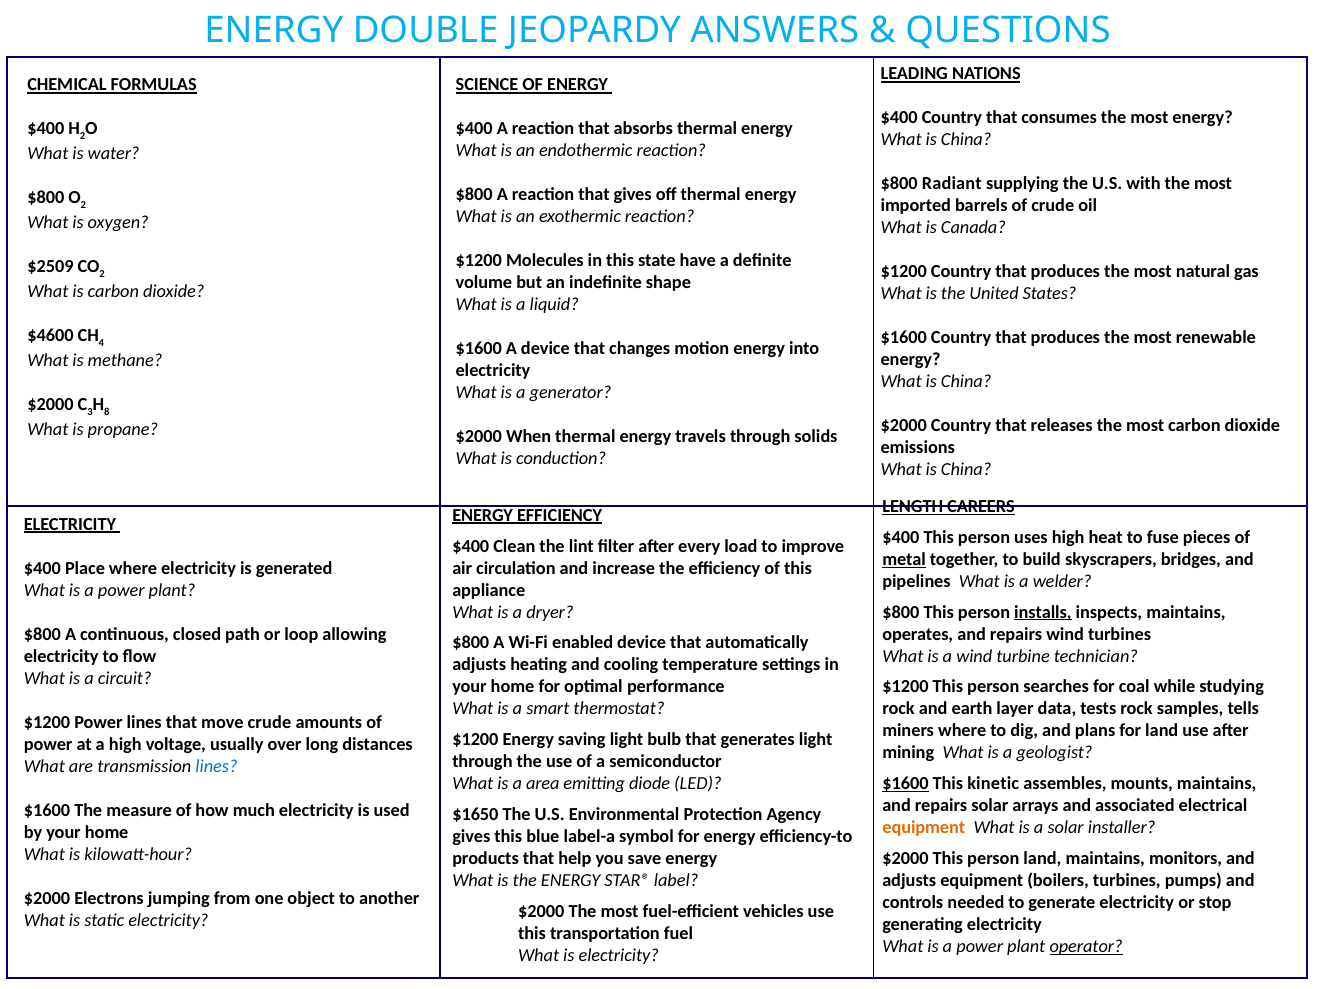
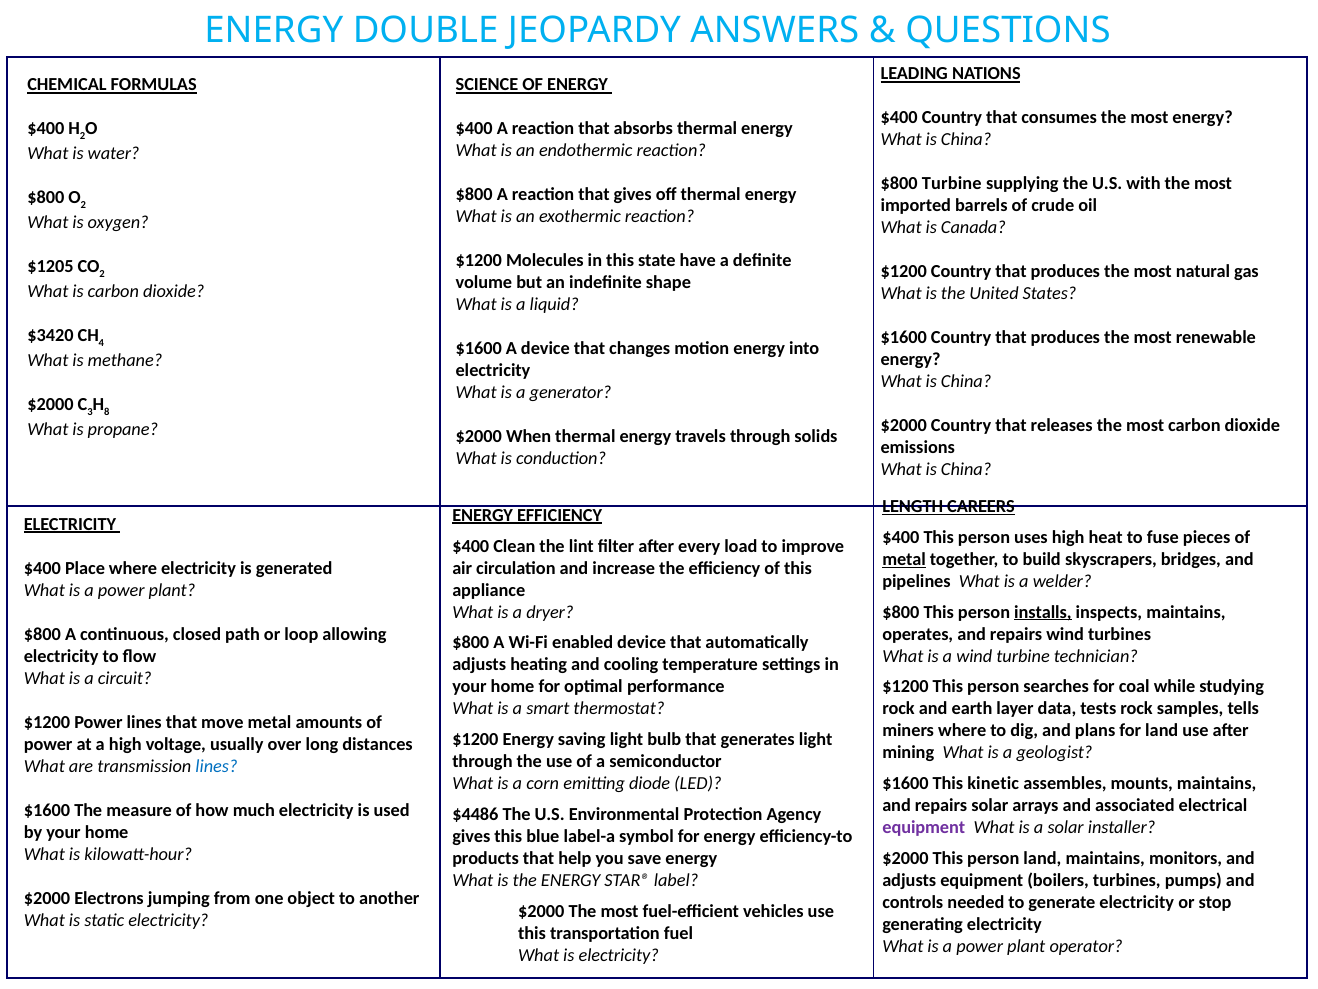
$800 Radiant: Radiant -> Turbine (952, 184)
$2509: $2509 -> $1205 (50, 267)
$4600: $4600 -> $3420 (50, 336)
move crude: crude -> metal (269, 722)
area: area -> corn (543, 783)
$1600 underline: present -> none (906, 783)
$1650: $1650 -> $4486 (475, 814)
equipment colour: orange -> purple (924, 827)
operator underline: present -> none (1086, 946)
